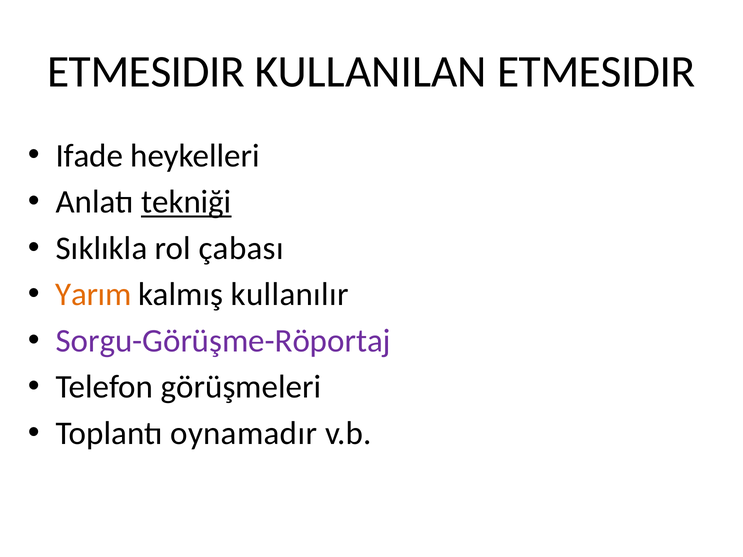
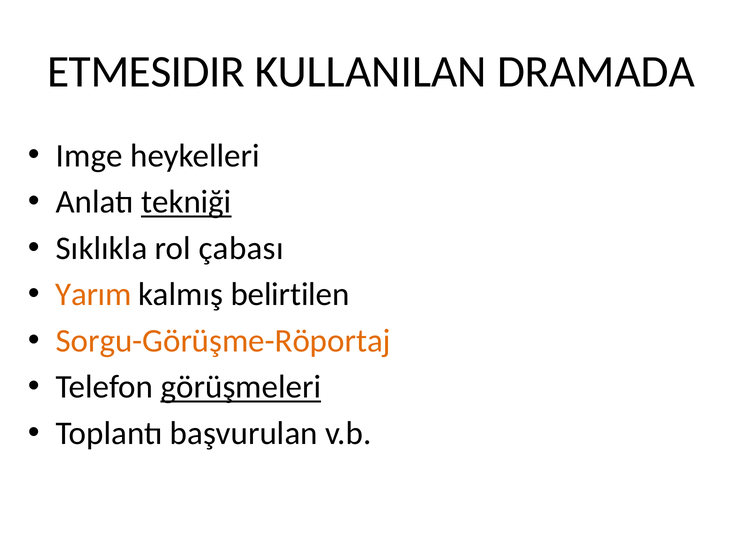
KULLANILAN ETMESIDIR: ETMESIDIR -> DRAMADA (596, 72)
Ifade: Ifade -> Imge (89, 156)
kullanılır: kullanılır -> belirtilen (290, 295)
Sorgu-Görüşme-Röportaj colour: purple -> orange (223, 341)
görüşmeleri underline: none -> present (241, 387)
oynamadır: oynamadır -> başvurulan (244, 434)
